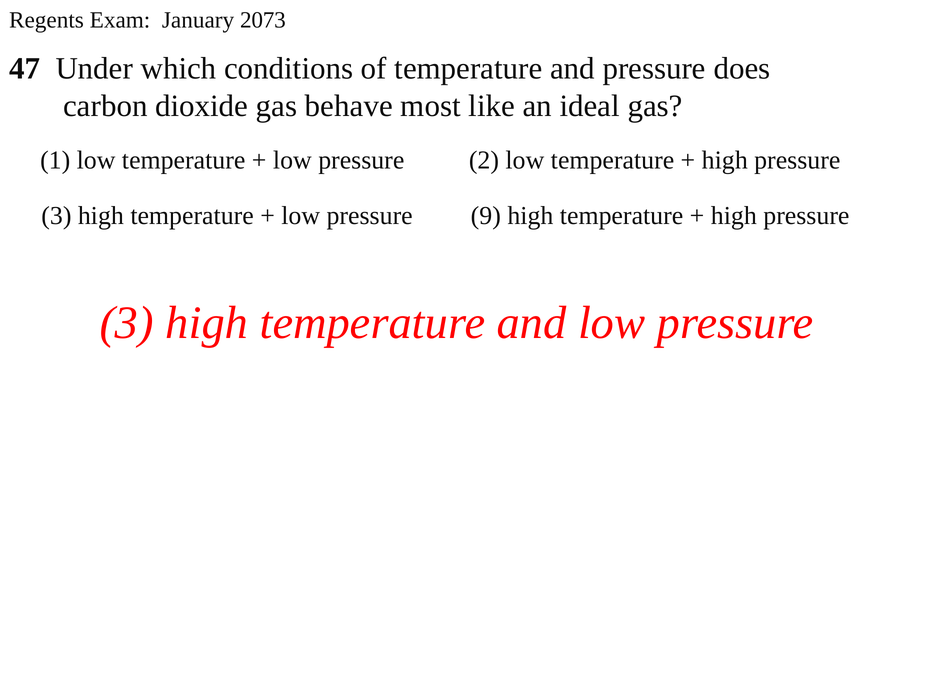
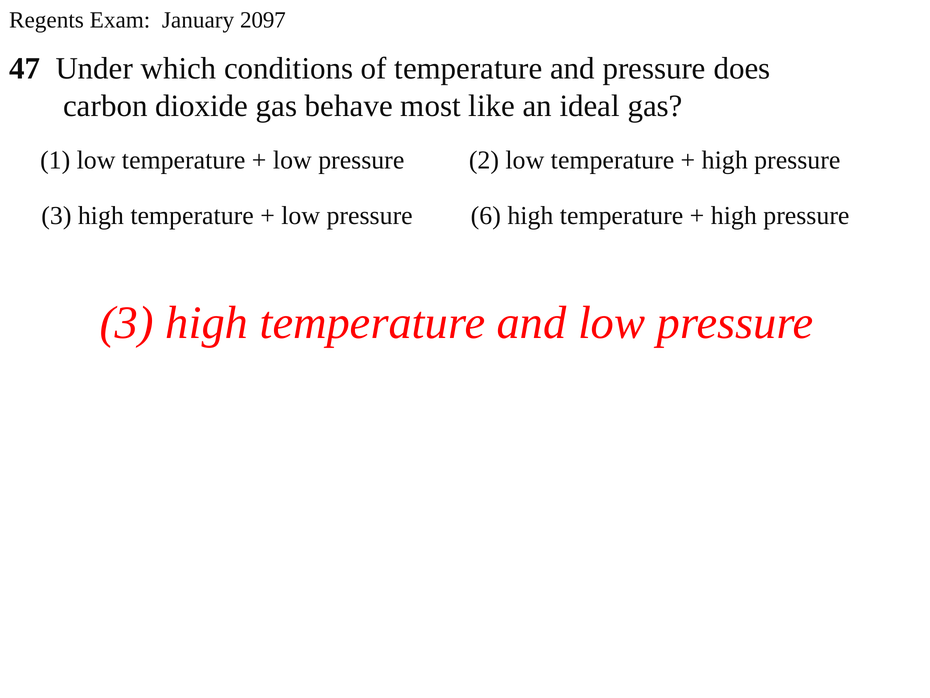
2073: 2073 -> 2097 (263, 20)
9: 9 -> 6 (486, 216)
